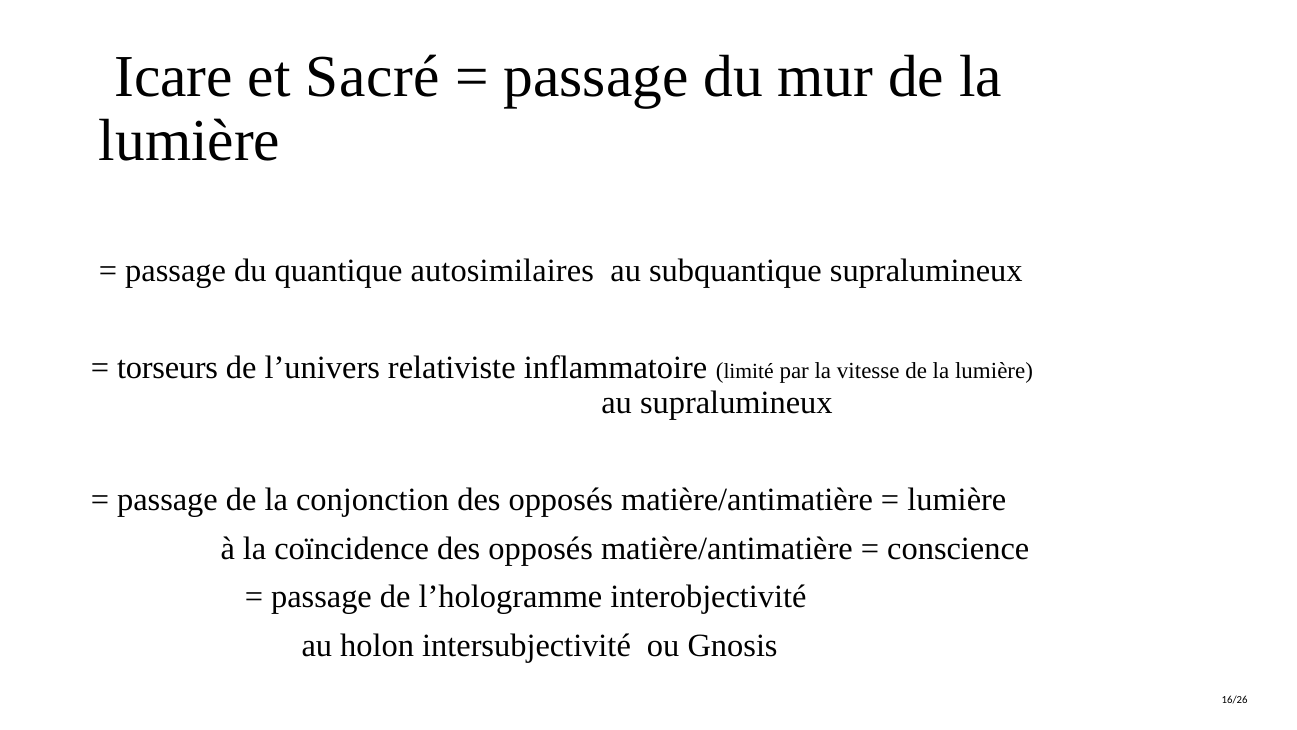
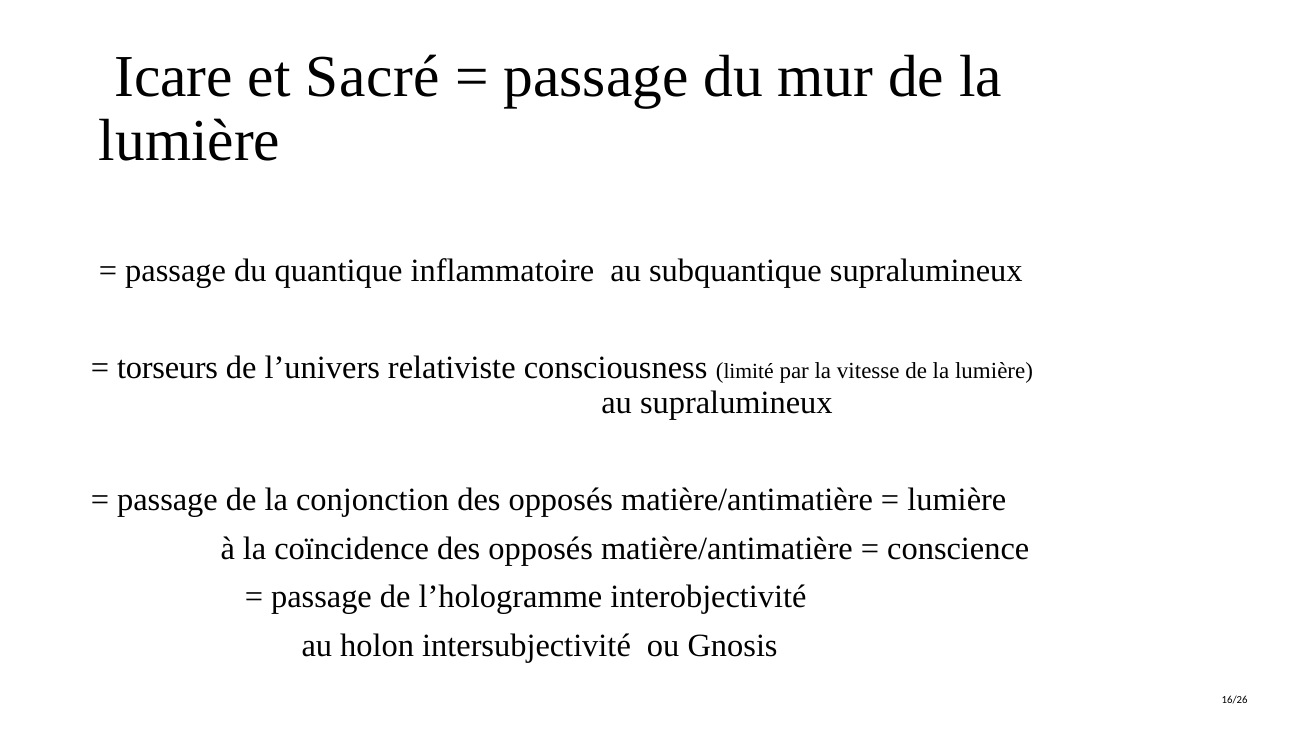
autosimilaires: autosimilaires -> inflammatoire (502, 271)
inflammatoire: inflammatoire -> consciousness (616, 368)
